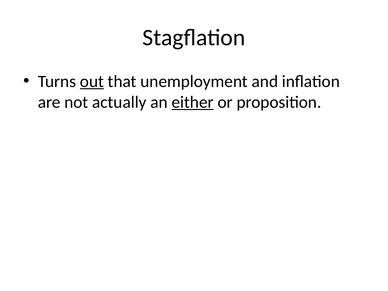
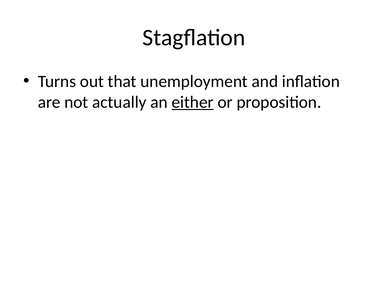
out underline: present -> none (92, 81)
